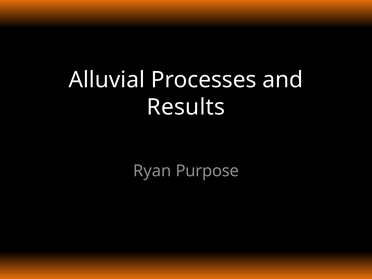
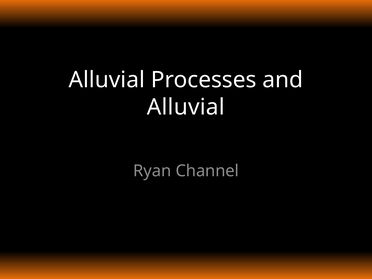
Results: Results -> Alluvial (186, 107)
Purpose: Purpose -> Channel (207, 171)
